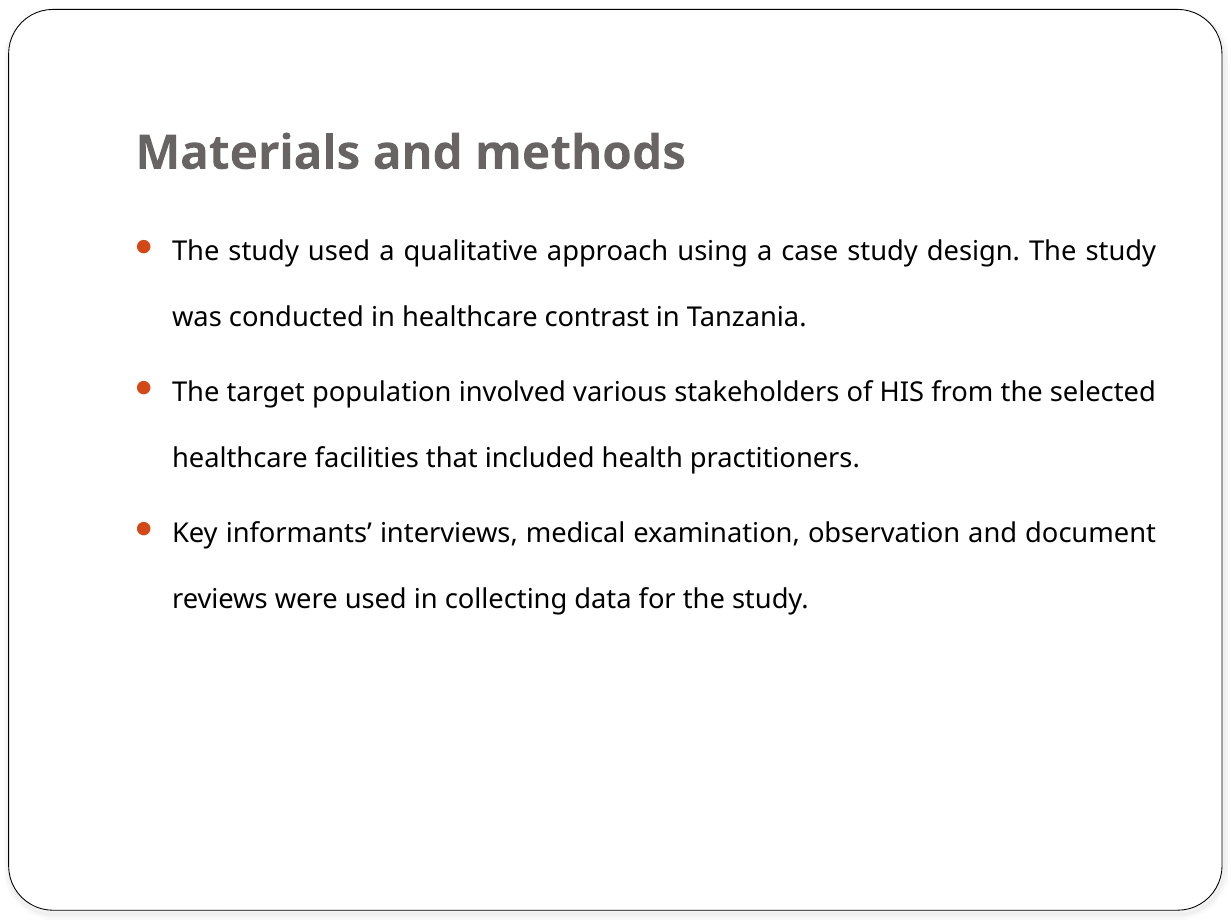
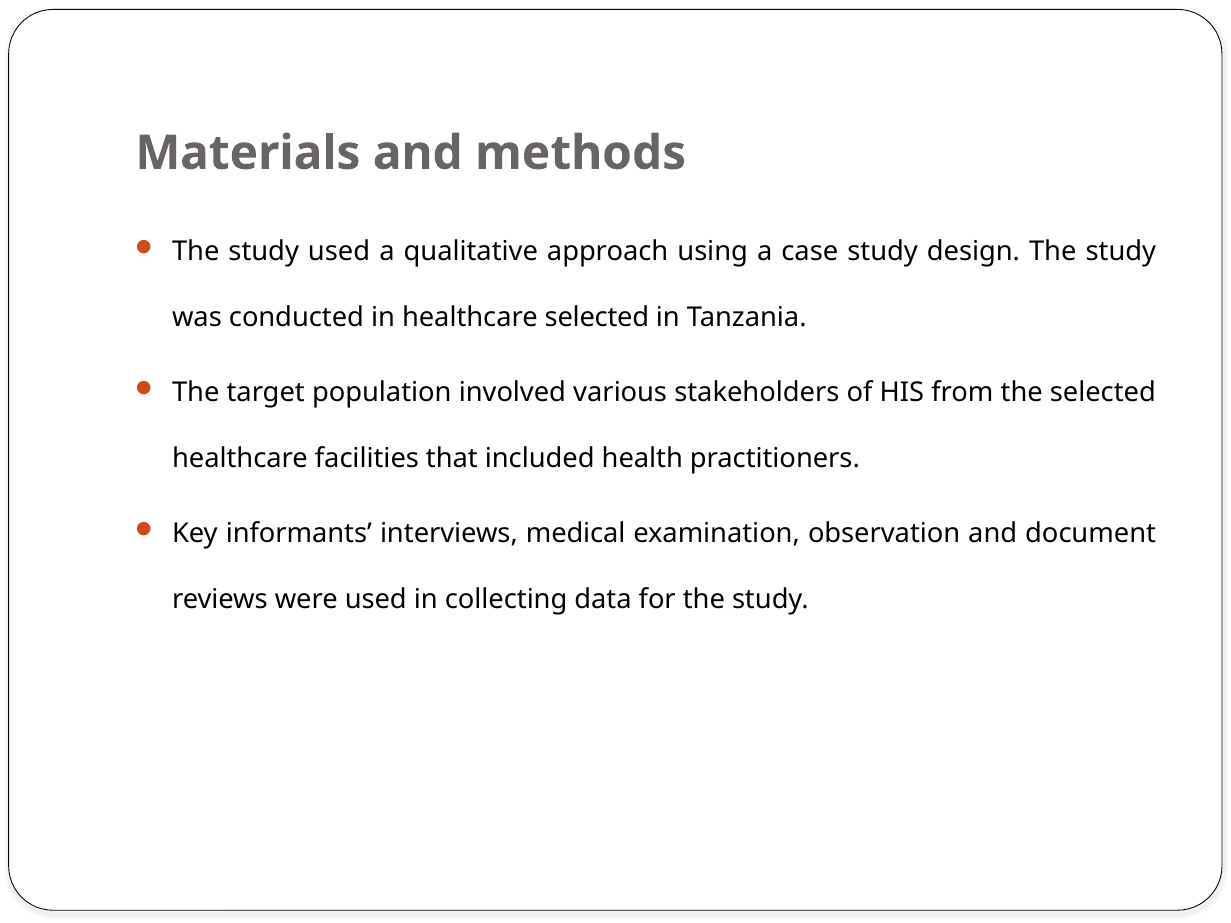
healthcare contrast: contrast -> selected (597, 318)
